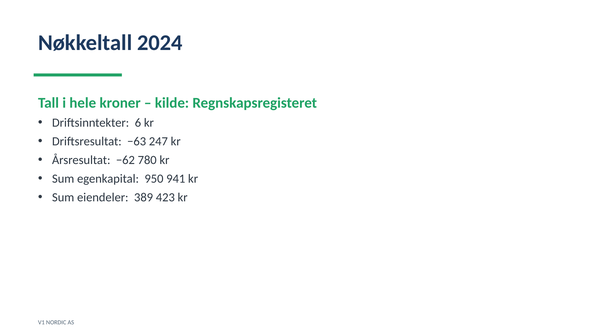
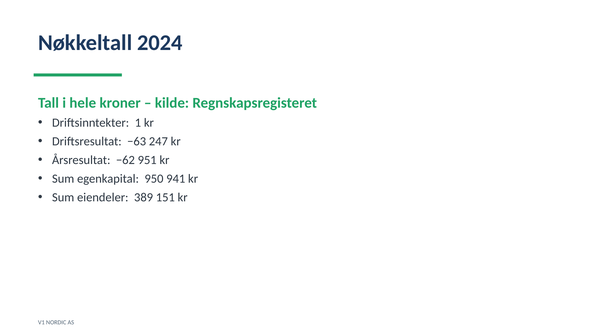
6: 6 -> 1 (138, 123)
780: 780 -> 951 (147, 160)
423: 423 -> 151 (165, 198)
